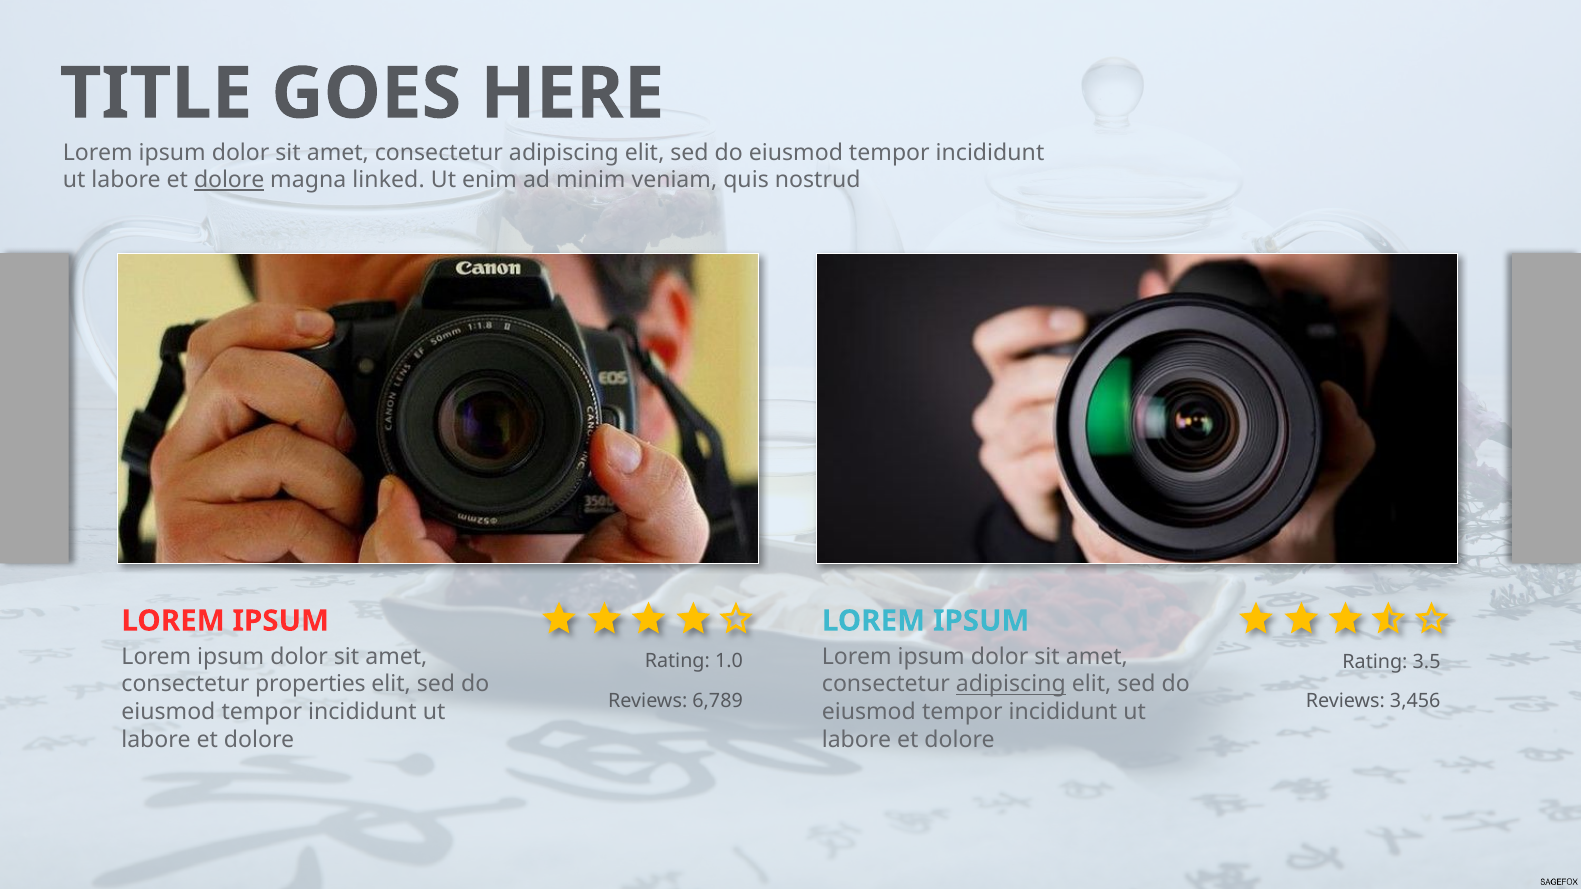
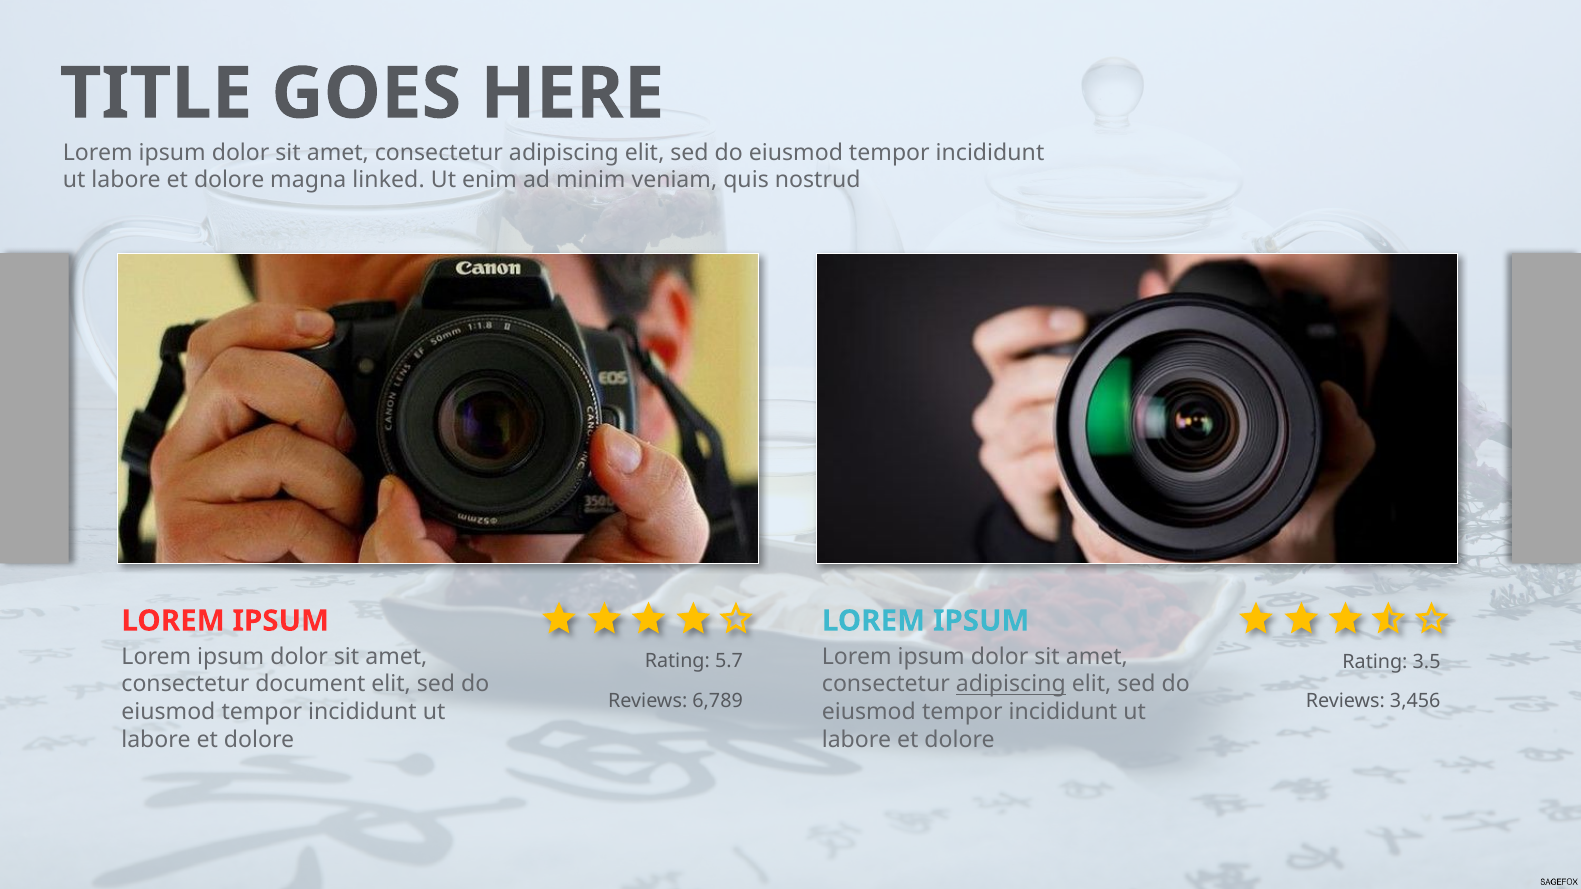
dolore underline: present -> none (229, 180)
1.0: 1.0 -> 5.7 (729, 662)
properties: properties -> document (310, 685)
